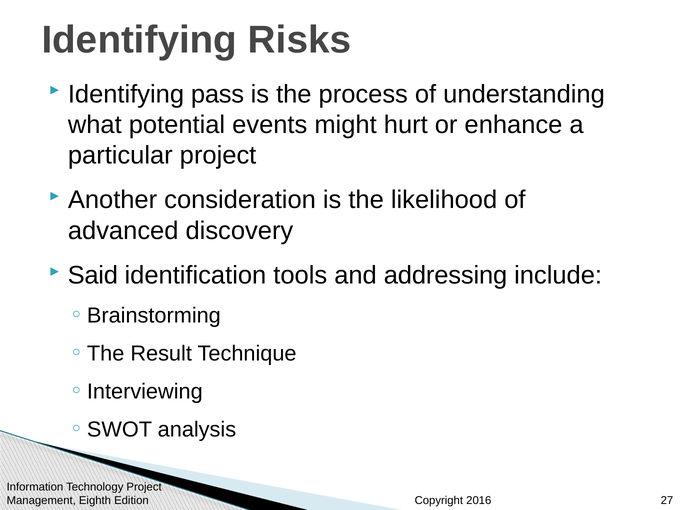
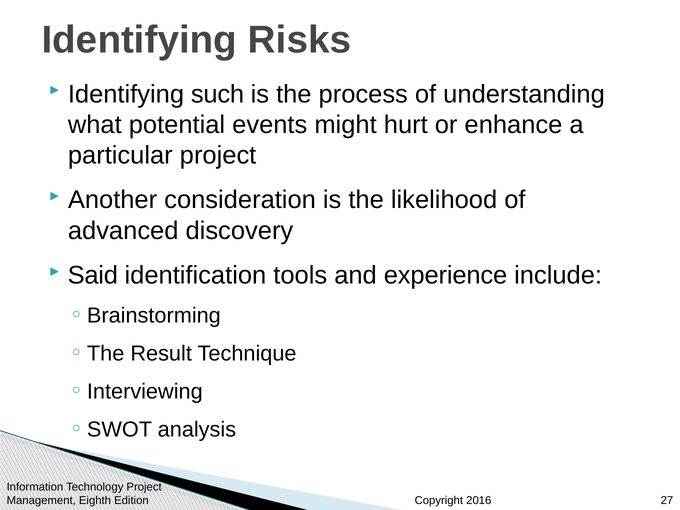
pass: pass -> such (218, 94)
addressing: addressing -> experience (446, 275)
